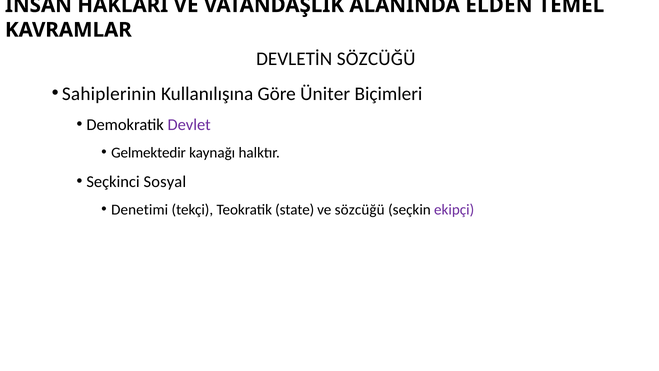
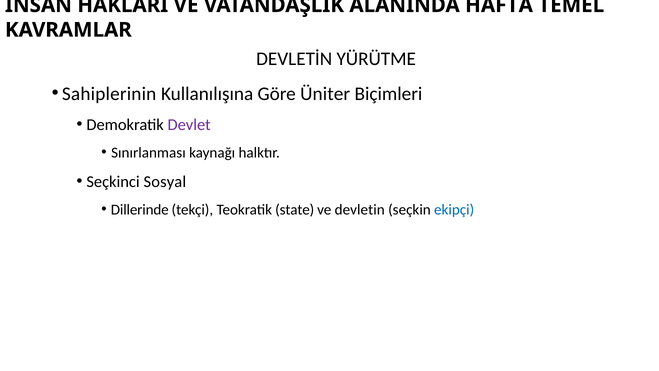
ELDEN: ELDEN -> HAFTA (499, 5)
DEVLETİN SÖZCÜĞÜ: SÖZCÜĞÜ -> YÜRÜTME (376, 59)
Gelmektedir: Gelmektedir -> Sınırlanması (148, 153)
Denetimi: Denetimi -> Dillerinde (140, 209)
ve sözcüğü: sözcüğü -> devletin (360, 209)
ekipçi colour: purple -> blue (454, 209)
